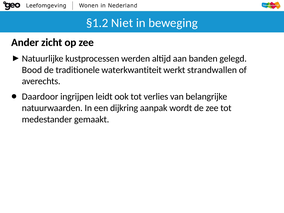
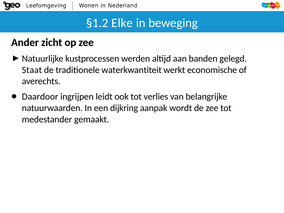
Niet: Niet -> Elke (122, 23)
Bood: Bood -> Staat (32, 70)
strandwallen: strandwallen -> economische (212, 70)
